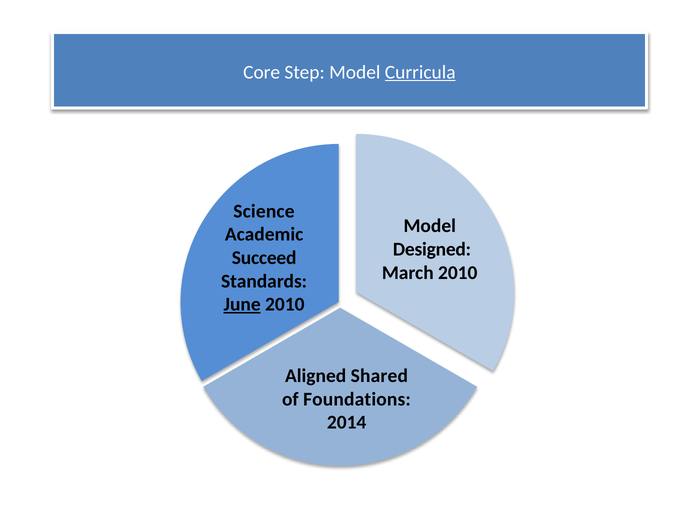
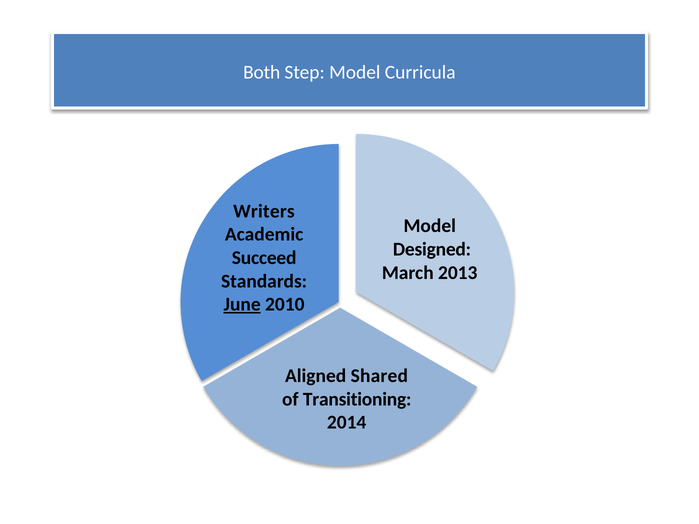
Core: Core -> Both (262, 72)
Curricula underline: present -> none (420, 72)
Science: Science -> Writers (264, 211)
March 2010: 2010 -> 2013 (458, 273)
Foundations: Foundations -> Transitioning (357, 399)
